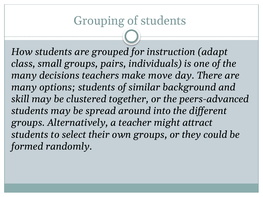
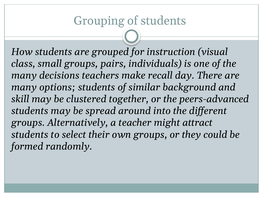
adapt: adapt -> visual (213, 52)
move: move -> recall (160, 76)
